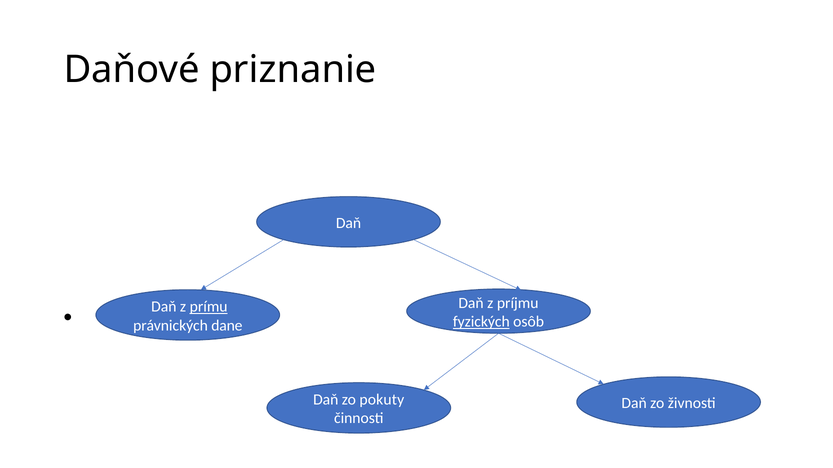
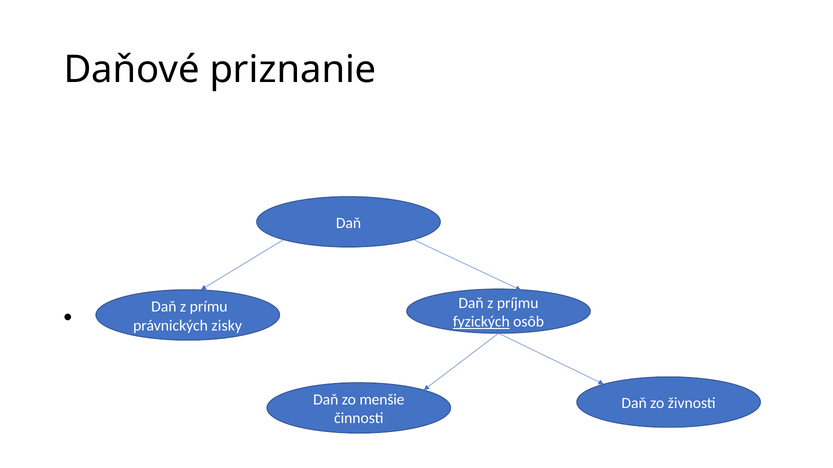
prímu underline: present -> none (209, 307)
dane: dane -> zisky (227, 326)
pokuty: pokuty -> menšie (382, 400)
